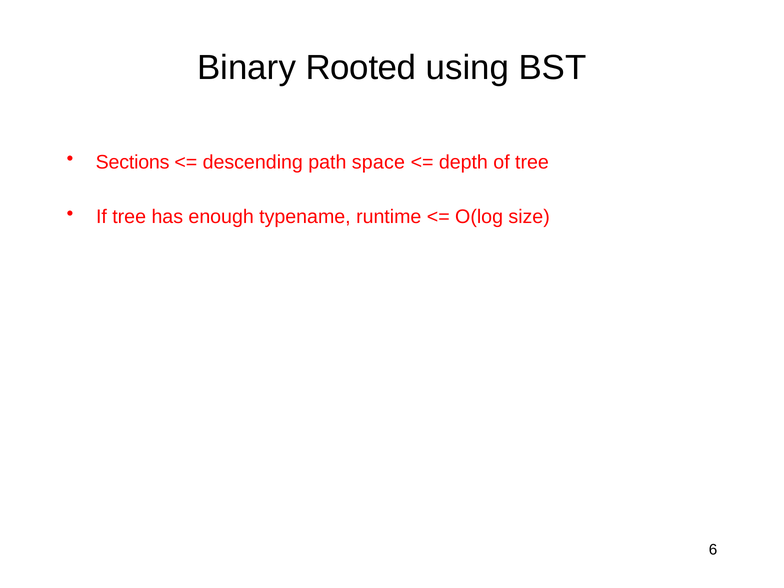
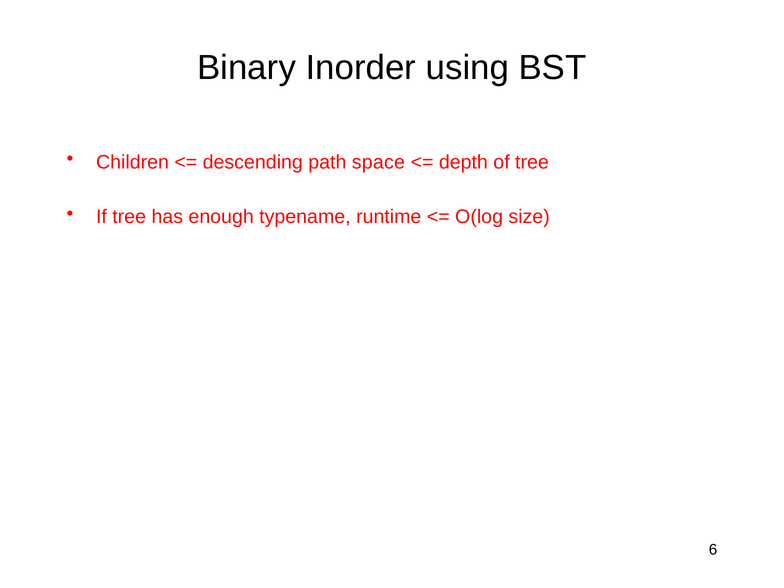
Rooted: Rooted -> Inorder (361, 68)
Sections: Sections -> Children (133, 162)
